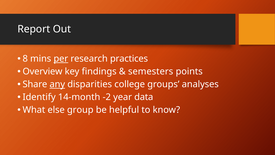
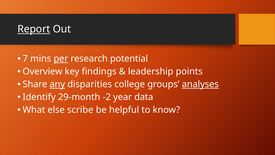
Report underline: none -> present (34, 29)
8: 8 -> 7 (25, 59)
practices: practices -> potential (129, 59)
semesters: semesters -> leadership (151, 71)
analyses underline: none -> present (200, 84)
14-month: 14-month -> 29-month (79, 97)
group: group -> scribe (80, 110)
